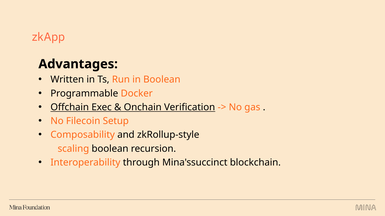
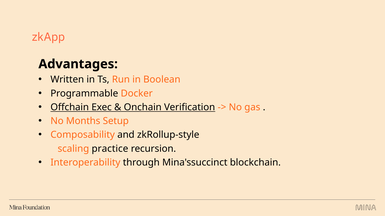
Filecoin: Filecoin -> Months (83, 121)
scaling boolean: boolean -> practice (110, 149)
